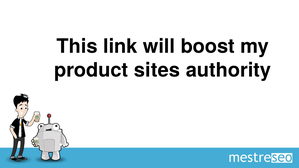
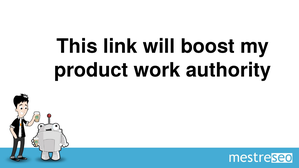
sites: sites -> work (157, 70)
